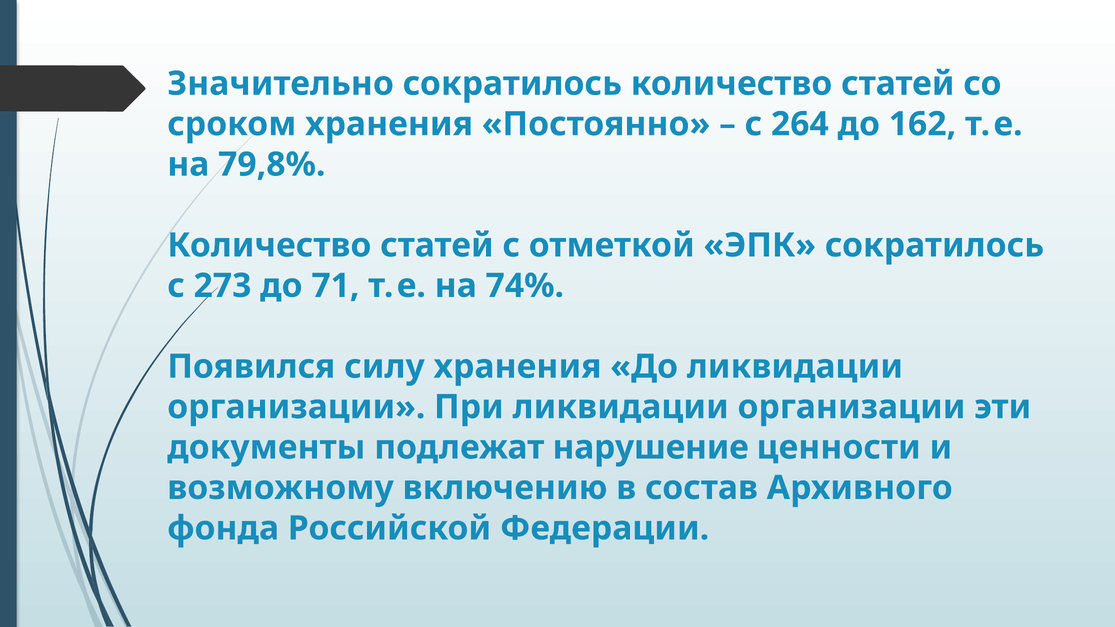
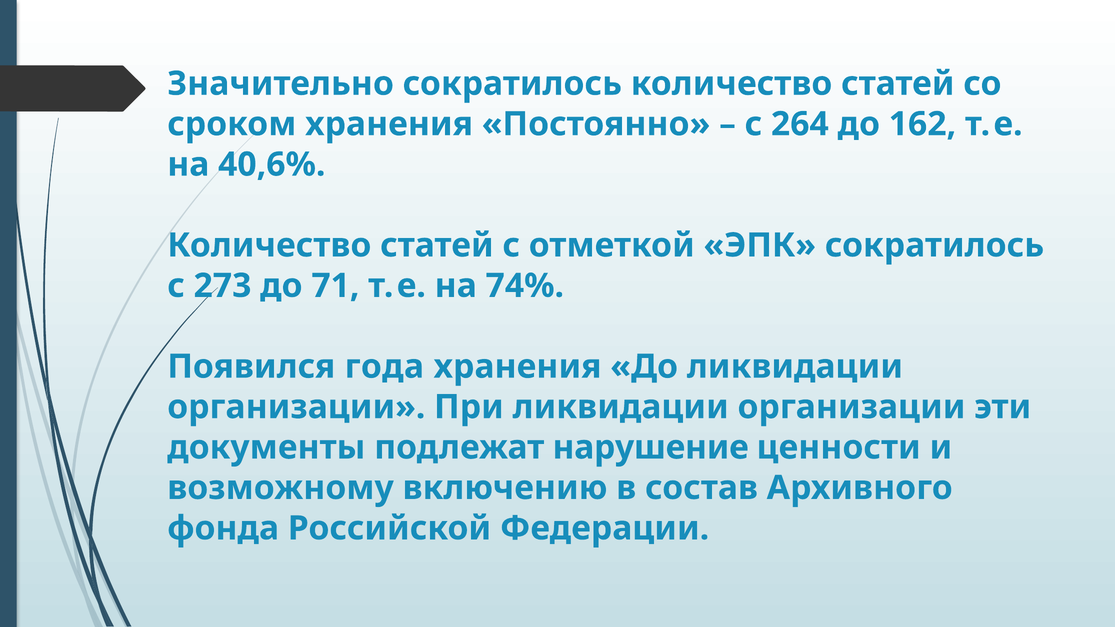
79,8%: 79,8% -> 40,6% (272, 165)
силу: силу -> года (384, 367)
